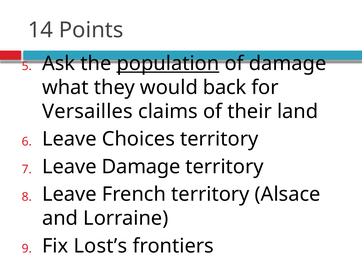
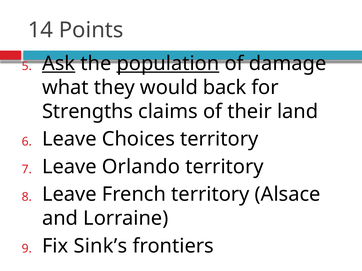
Ask underline: none -> present (59, 64)
Versailles: Versailles -> Strengths (88, 112)
Leave Damage: Damage -> Orlando (141, 167)
Lost’s: Lost’s -> Sink’s (100, 246)
